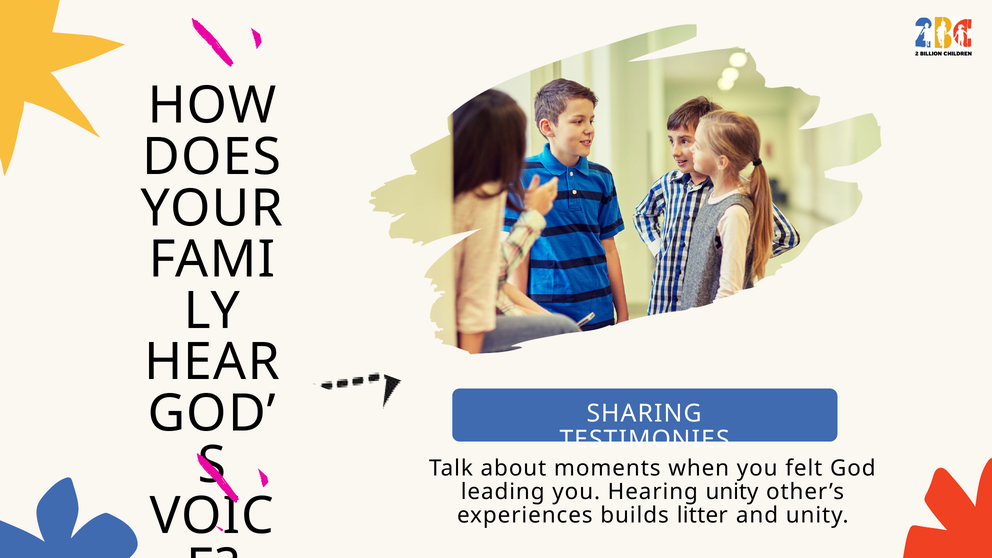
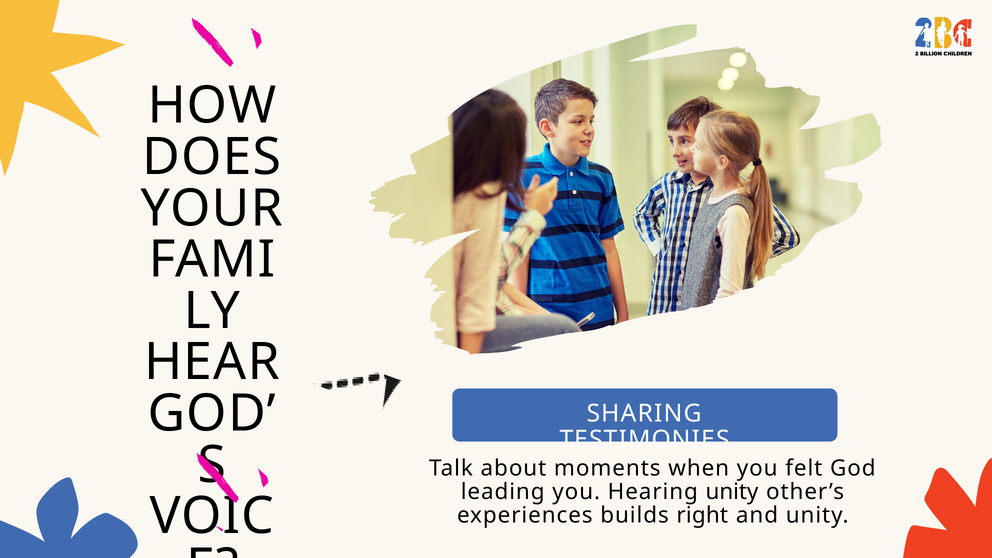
litter: litter -> right (702, 516)
